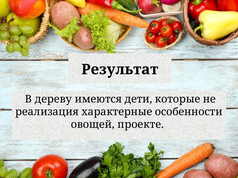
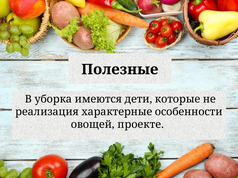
Результат: Результат -> Полезные (120, 70)
дереву: дереву -> уборка (53, 99)
